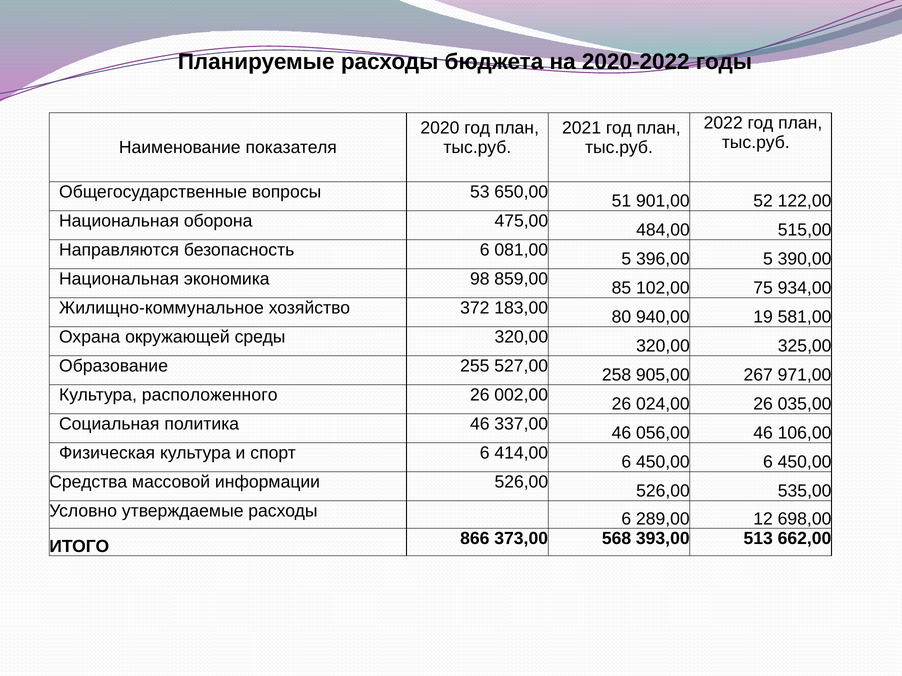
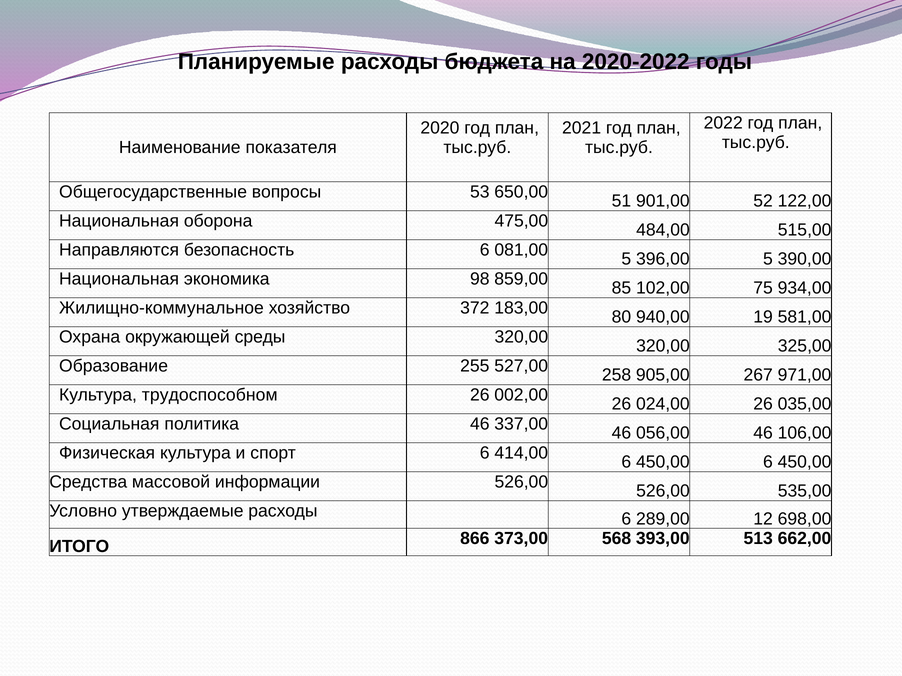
расположенного: расположенного -> трудоспособном (210, 395)
